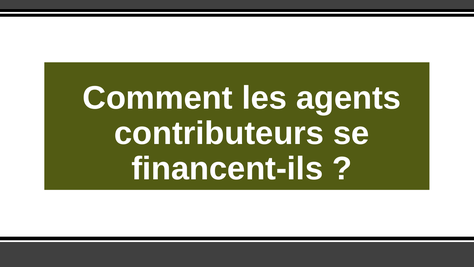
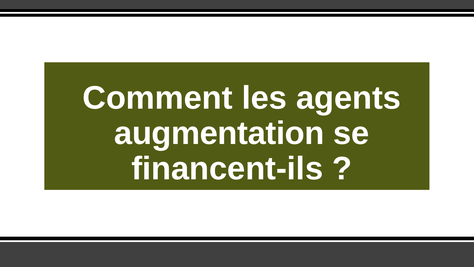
contributeurs: contributeurs -> augmentation (219, 133)
